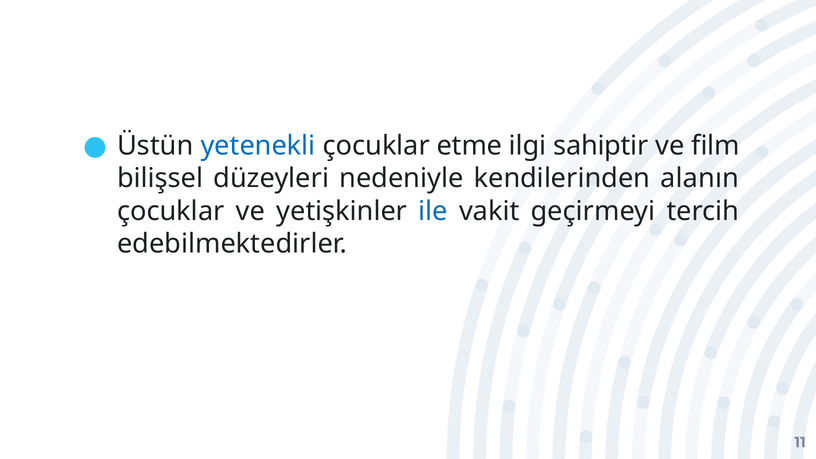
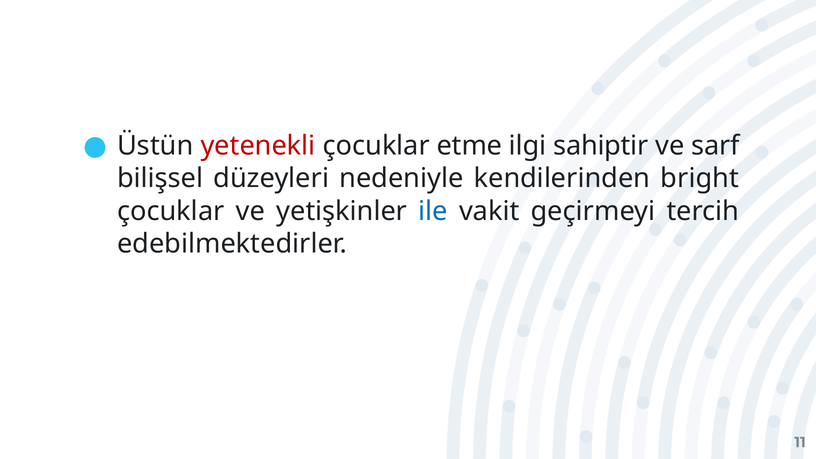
yetenekli colour: blue -> red (258, 146)
film: film -> sarf (716, 146)
alanın: alanın -> bright (700, 179)
